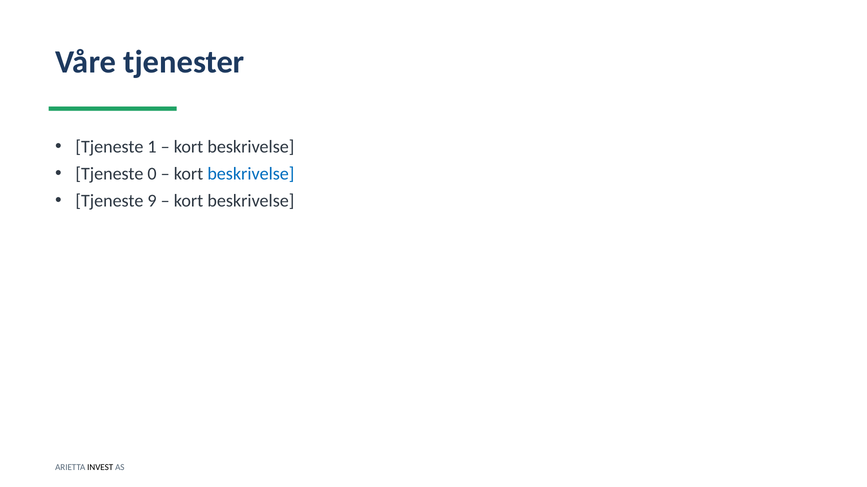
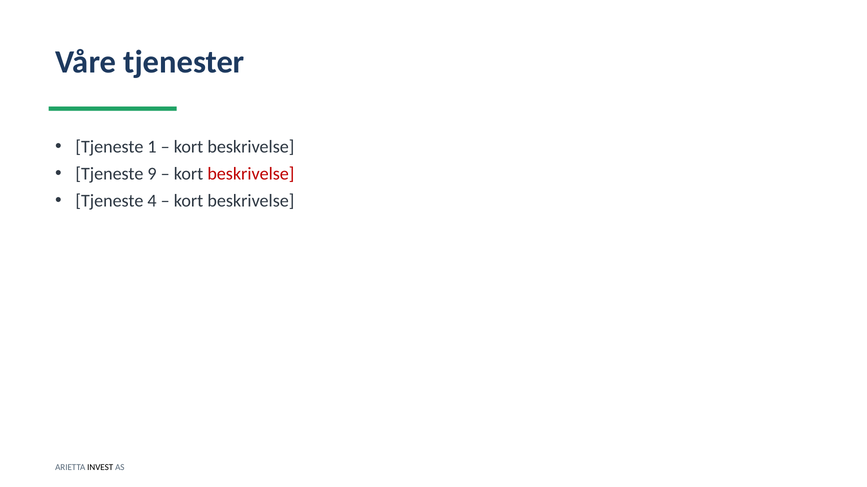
0: 0 -> 9 (152, 174)
beskrivelse colour: blue -> red (251, 174)
9: 9 -> 4 (152, 201)
